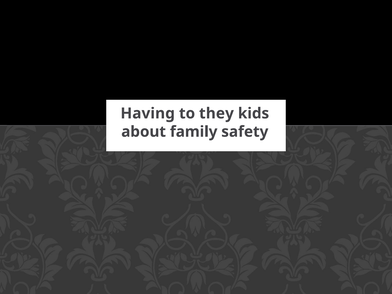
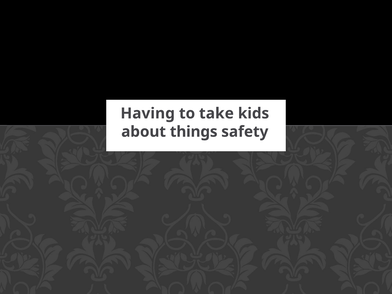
they: they -> take (216, 113)
family: family -> things (194, 132)
